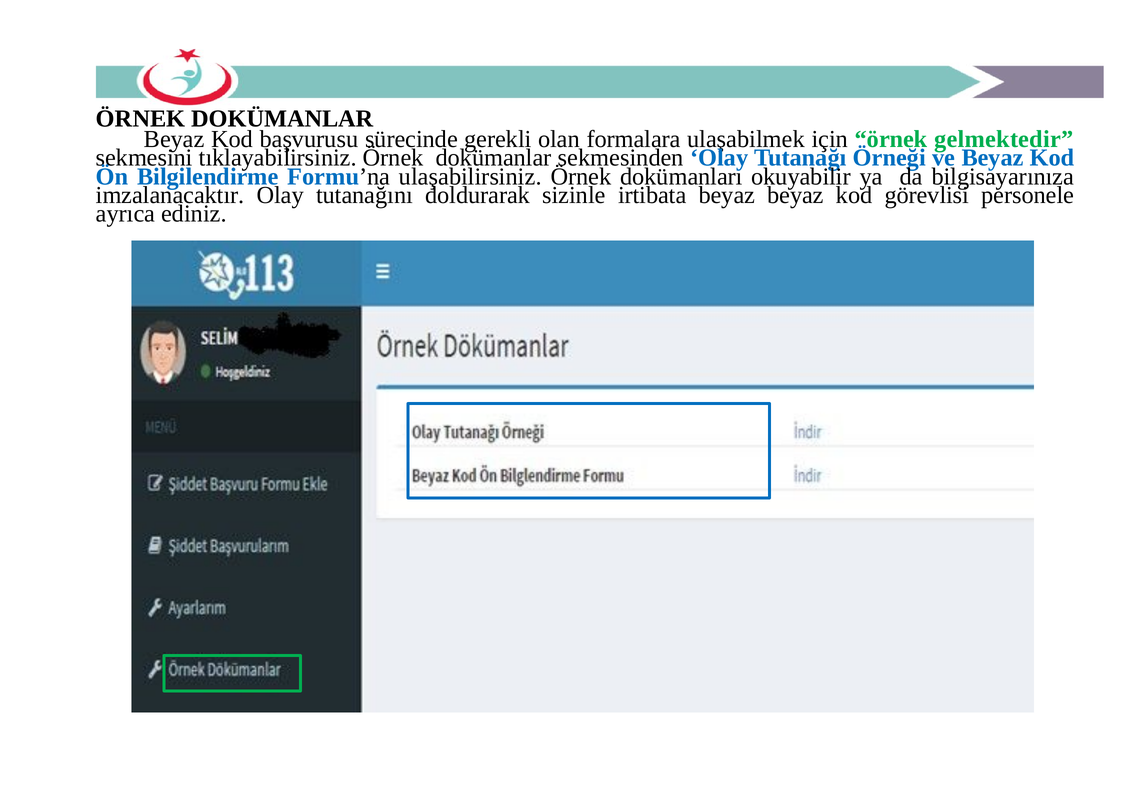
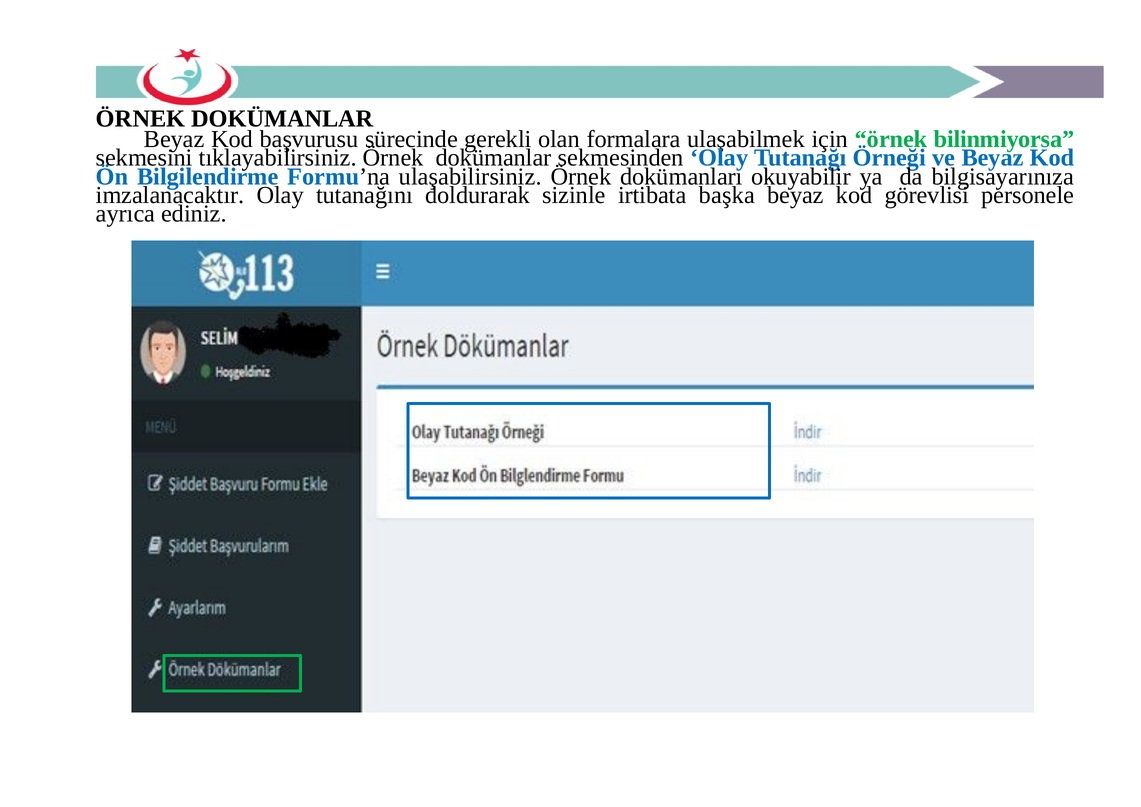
gelmektedir: gelmektedir -> bilinmiyorsa (1004, 139)
irtibata beyaz: beyaz -> başka (727, 195)
